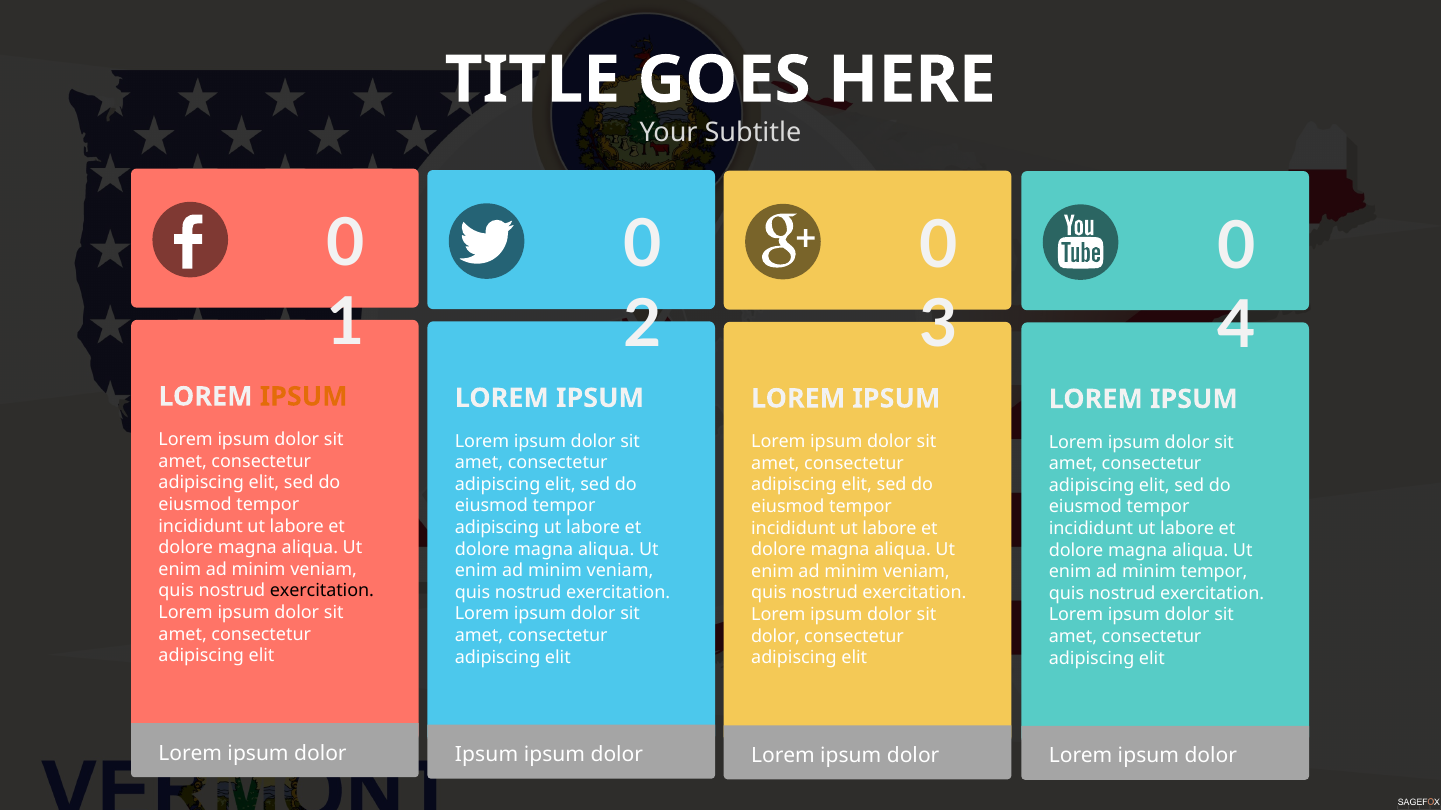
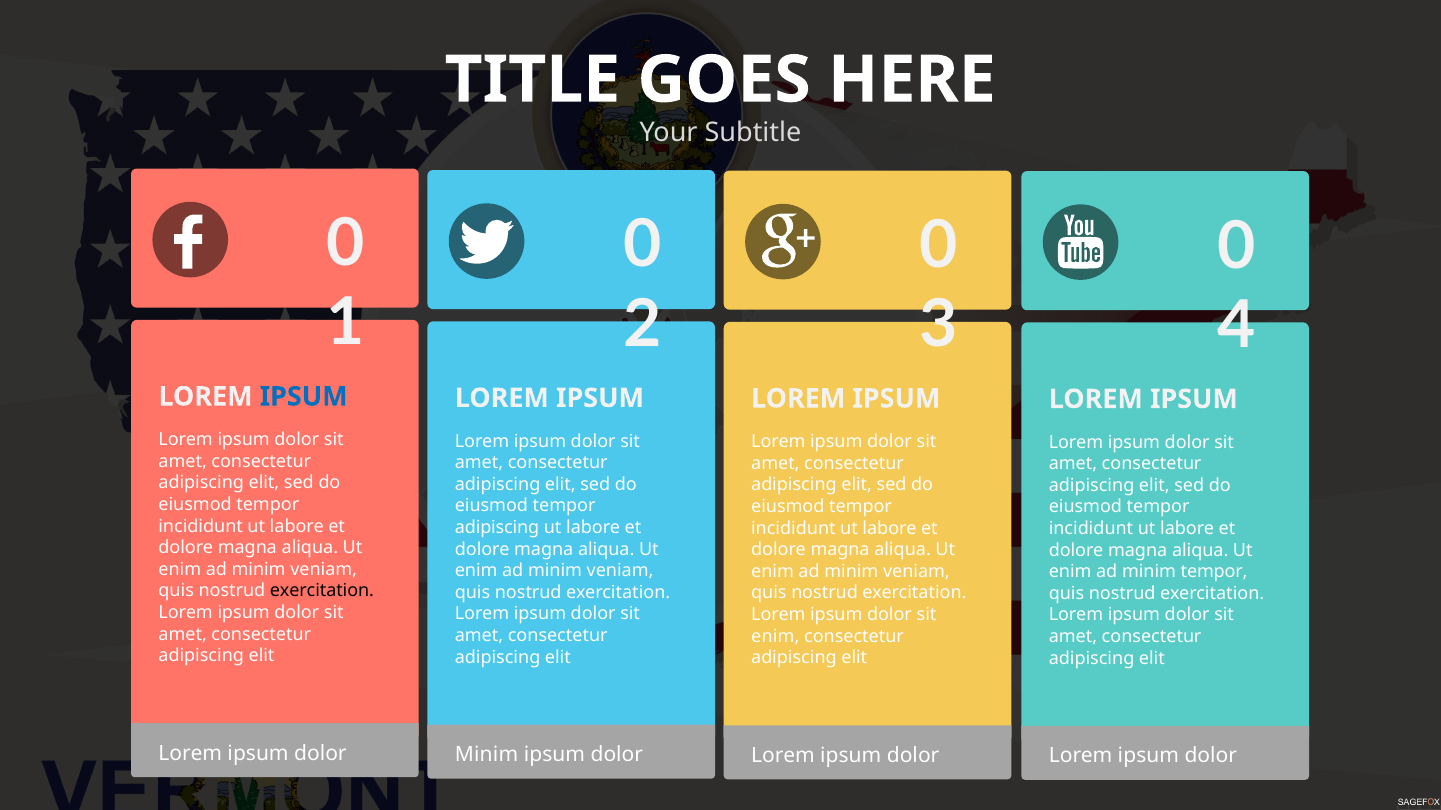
IPSUM colour: orange -> blue (304, 397)
dolor: dolor -> enim (775, 637)
Ipsum: Ipsum -> Minim (487, 755)
